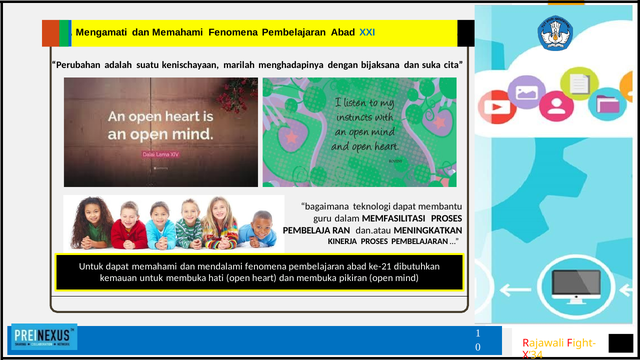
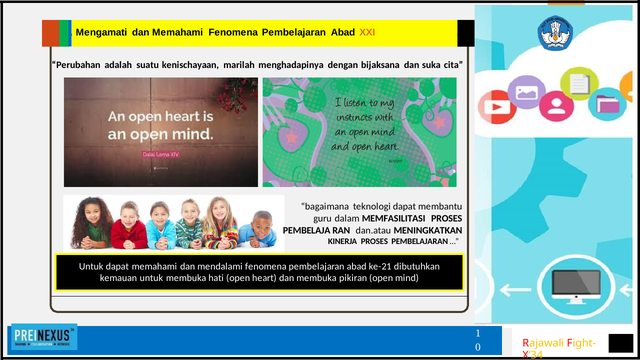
XXI colour: blue -> orange (367, 33)
